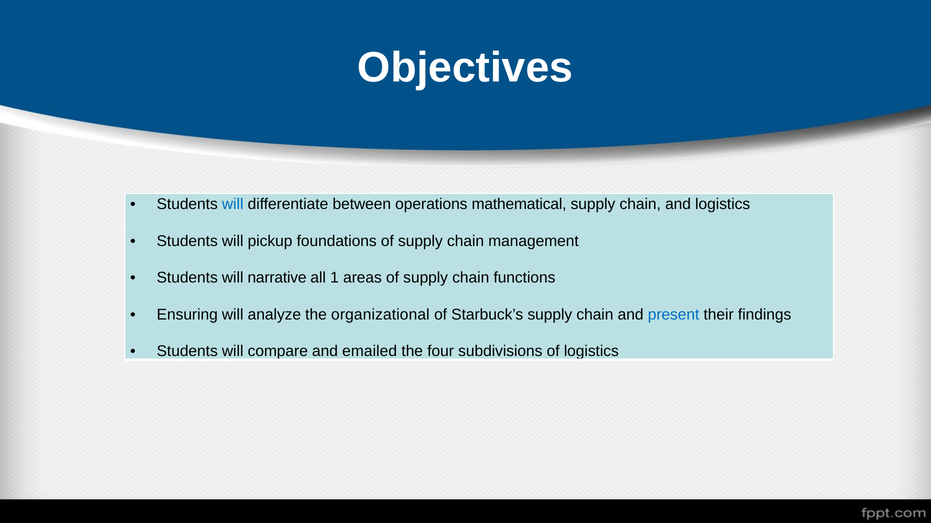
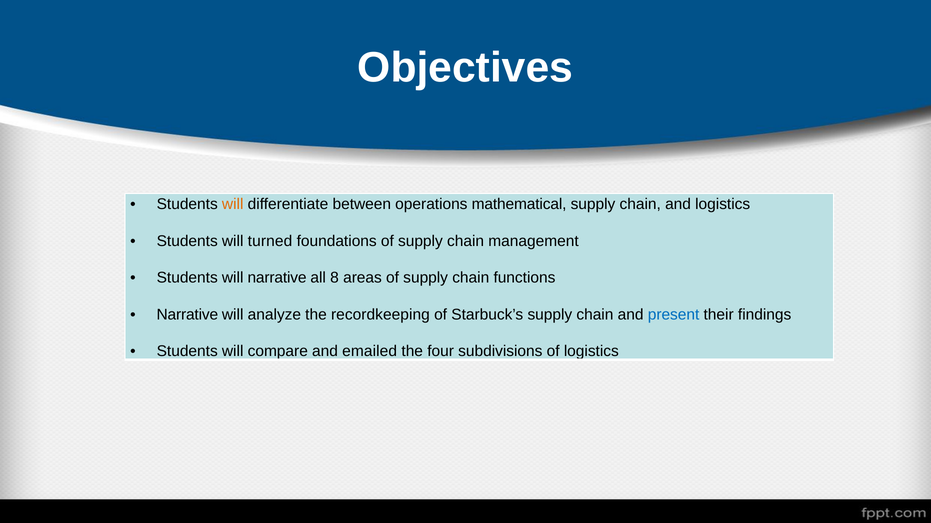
will colour: blue -> orange (233, 204)
pickup: pickup -> turned (270, 241)
1: 1 -> 8 (335, 278)
Ensuring: Ensuring -> Narrative (187, 315)
organizational: organizational -> recordkeeping (380, 315)
